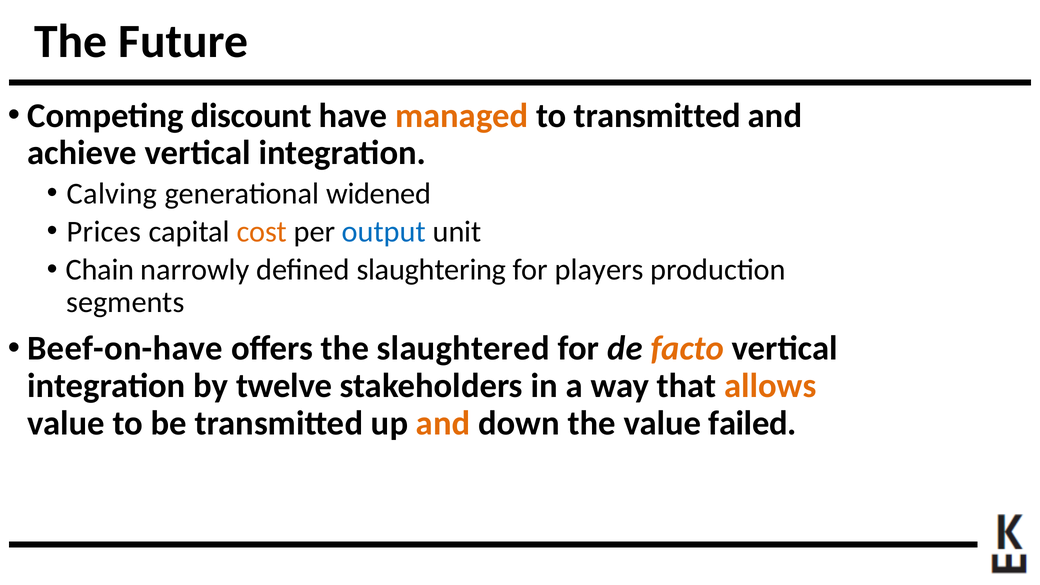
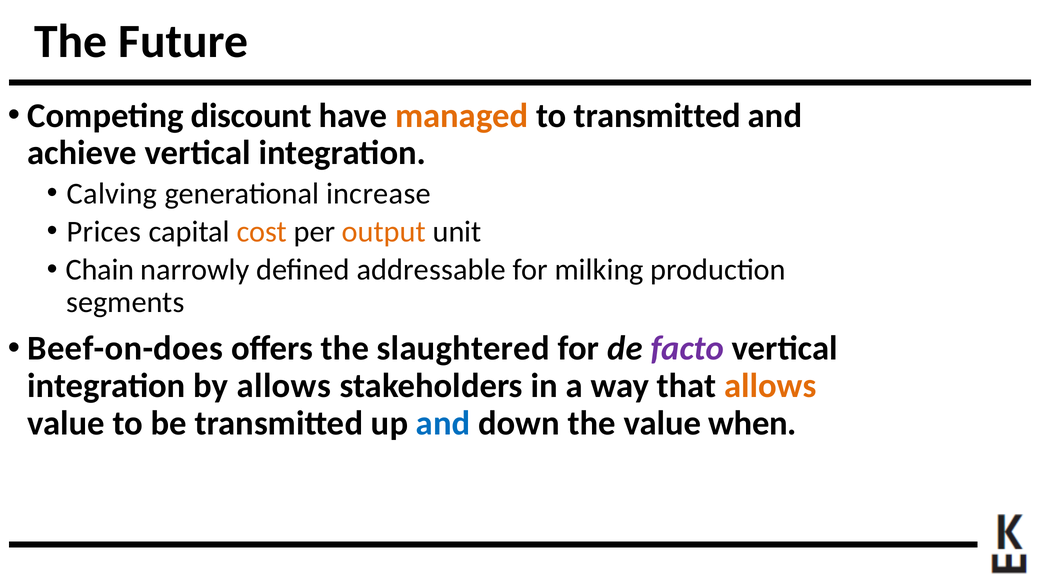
widened: widened -> increase (378, 194)
output colour: blue -> orange (384, 232)
slaughtering: slaughtering -> addressable (431, 270)
players: players -> milking (599, 270)
Beef-on-have: Beef-on-have -> Beef-on-does (125, 348)
facto colour: orange -> purple (687, 348)
by twelve: twelve -> allows (284, 386)
and colour: orange -> blue (443, 423)
failed: failed -> when (753, 423)
